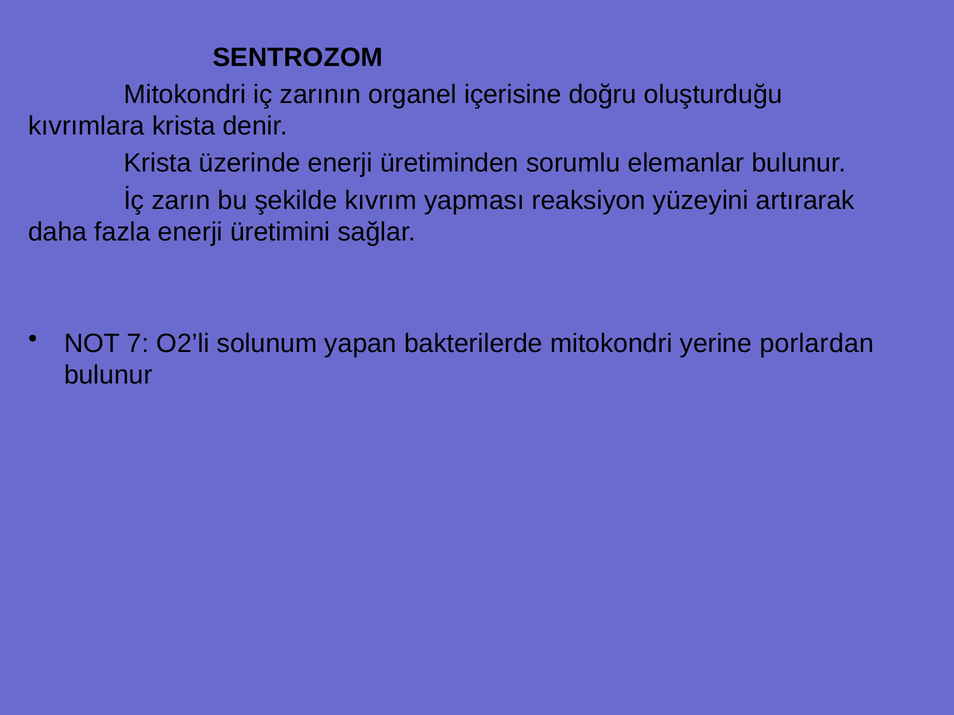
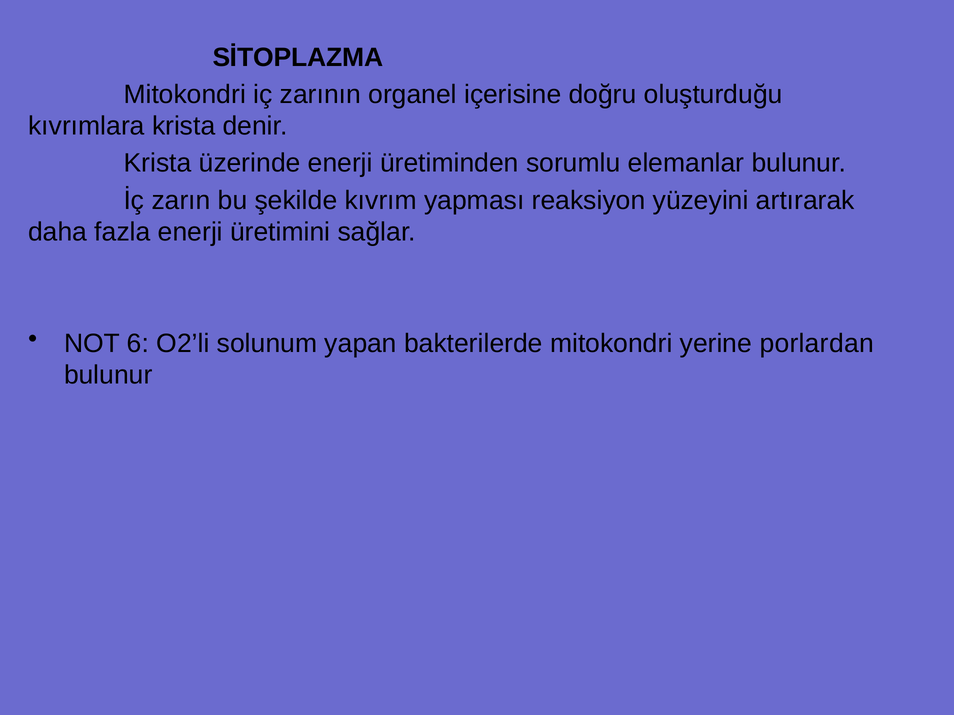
SENTROZOM: SENTROZOM -> SİTOPLAZMA (298, 57)
7: 7 -> 6 (138, 344)
